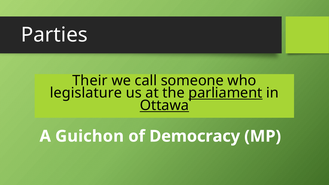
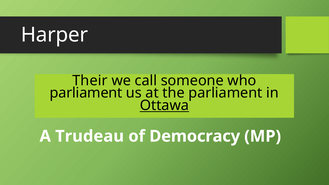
Parties: Parties -> Harper (54, 35)
legislature: legislature -> parliament (86, 93)
parliament underline: present -> none (225, 93)
Guichon: Guichon -> Trudeau (90, 136)
